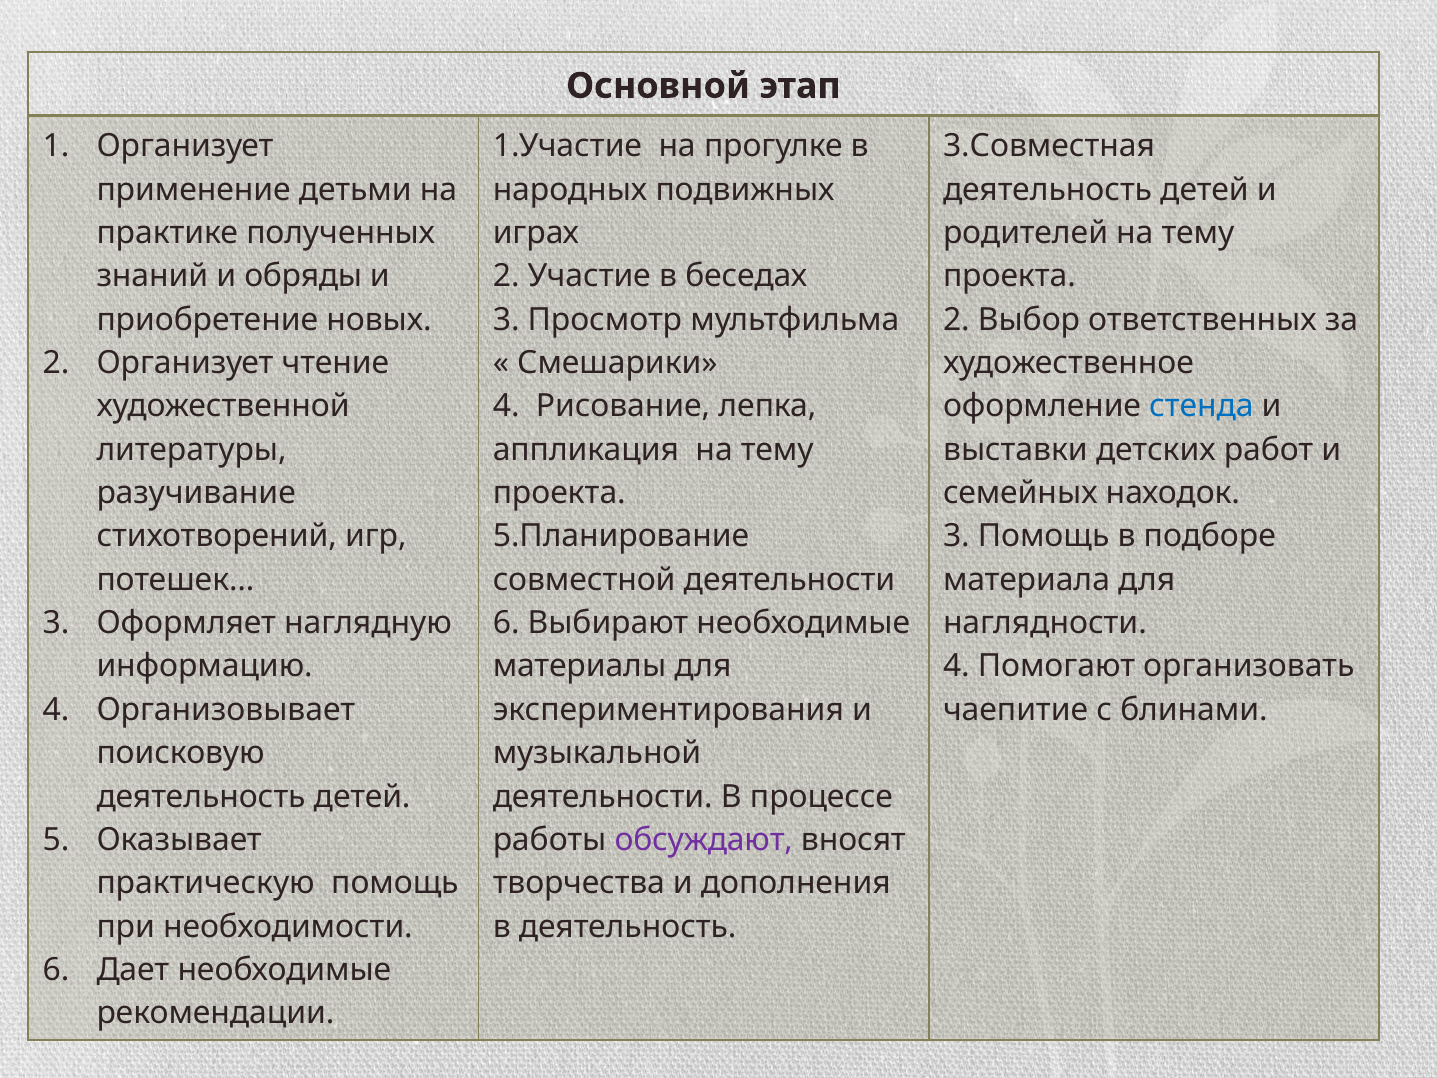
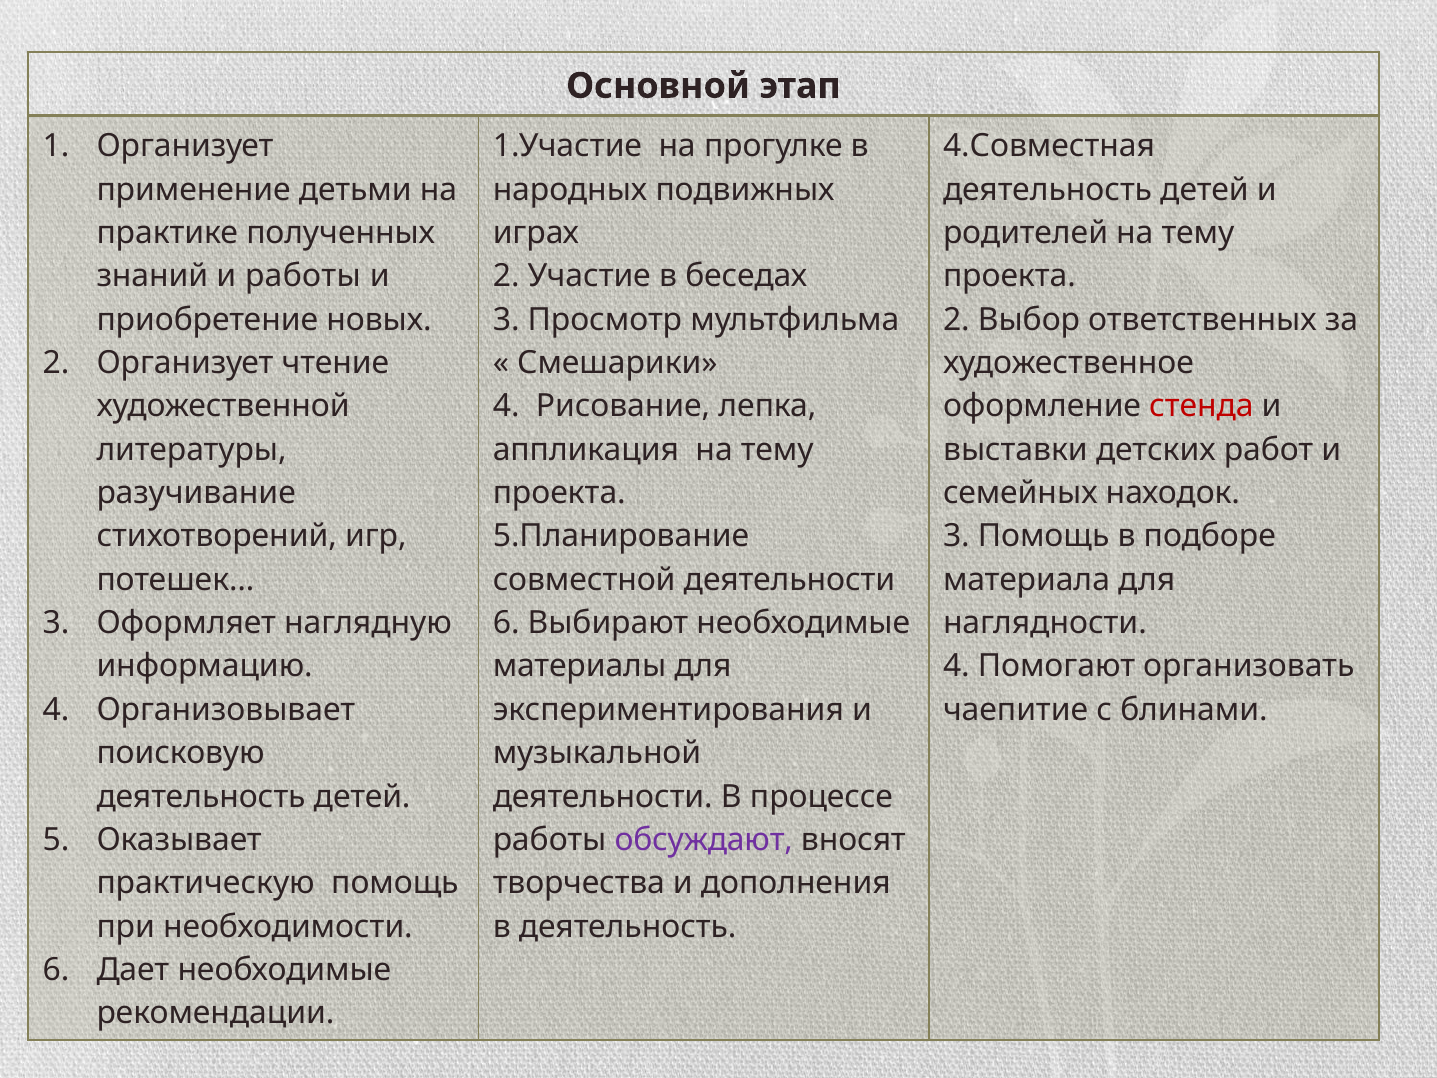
3.Совместная: 3.Совместная -> 4.Совместная (1049, 146)
и обряды: обряды -> работы (303, 276)
стенда colour: blue -> red (1201, 406)
